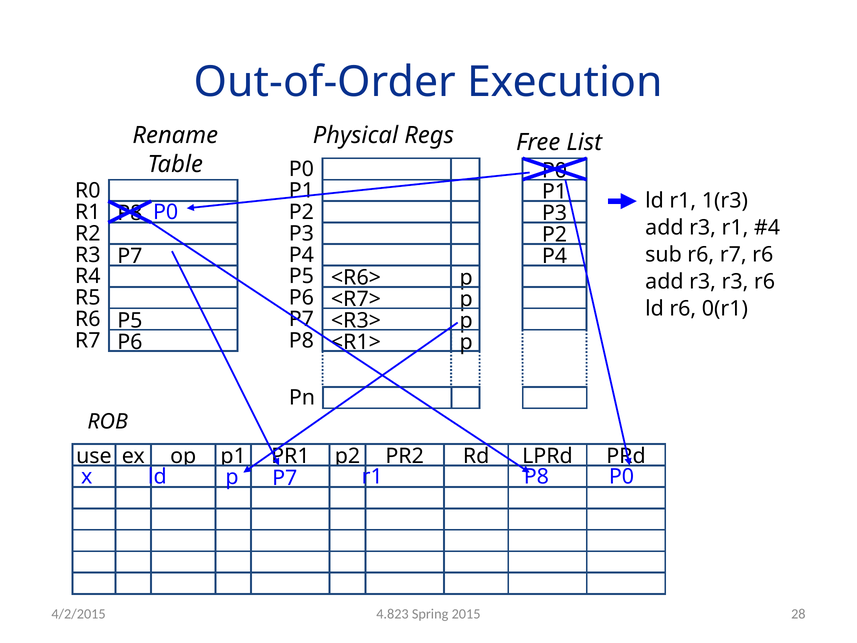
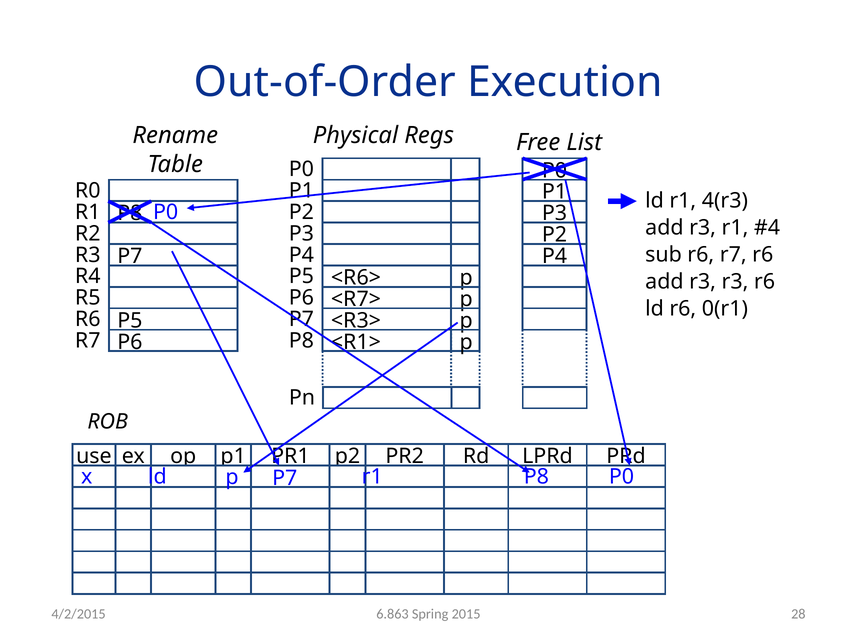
1(r3: 1(r3 -> 4(r3 (725, 200)
4.823: 4.823 -> 6.863 (392, 614)
